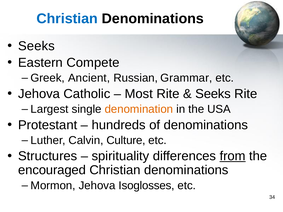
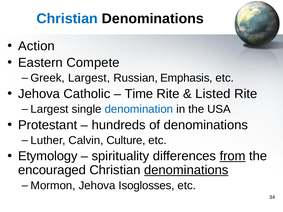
Seeks: Seeks -> Action (36, 46)
Greek Ancient: Ancient -> Largest (89, 78)
Grammar: Grammar -> Emphasis (186, 78)
Most: Most -> Time (139, 94)
Seeks: Seeks -> Listed (213, 94)
denomination colour: orange -> blue (139, 109)
Structures: Structures -> Etymology (48, 156)
denominations underline: none -> present (186, 170)
